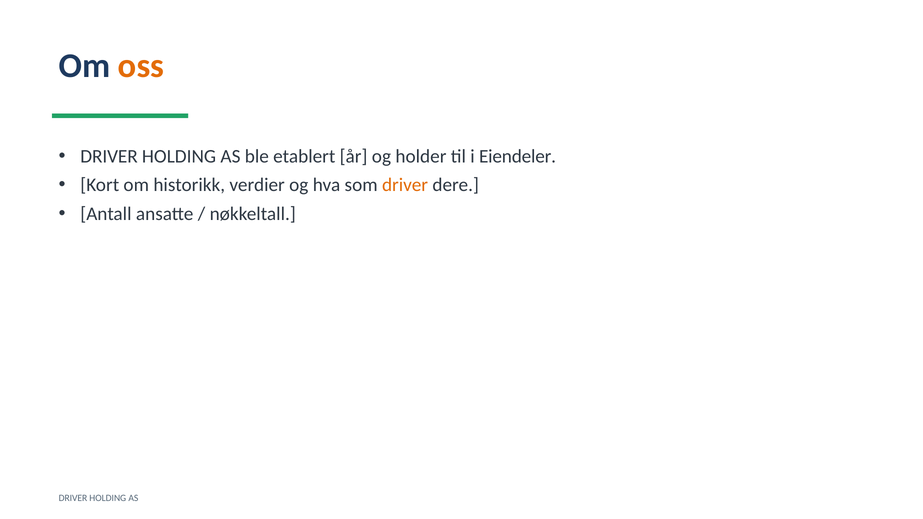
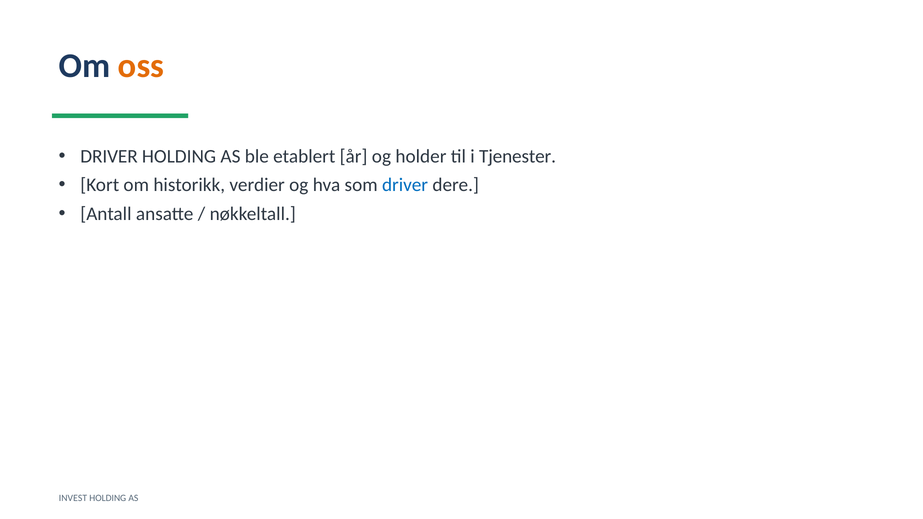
Eiendeler: Eiendeler -> Tjenester (518, 156)
driver colour: orange -> blue (405, 185)
DRIVER: DRIVER -> INVEST (73, 498)
